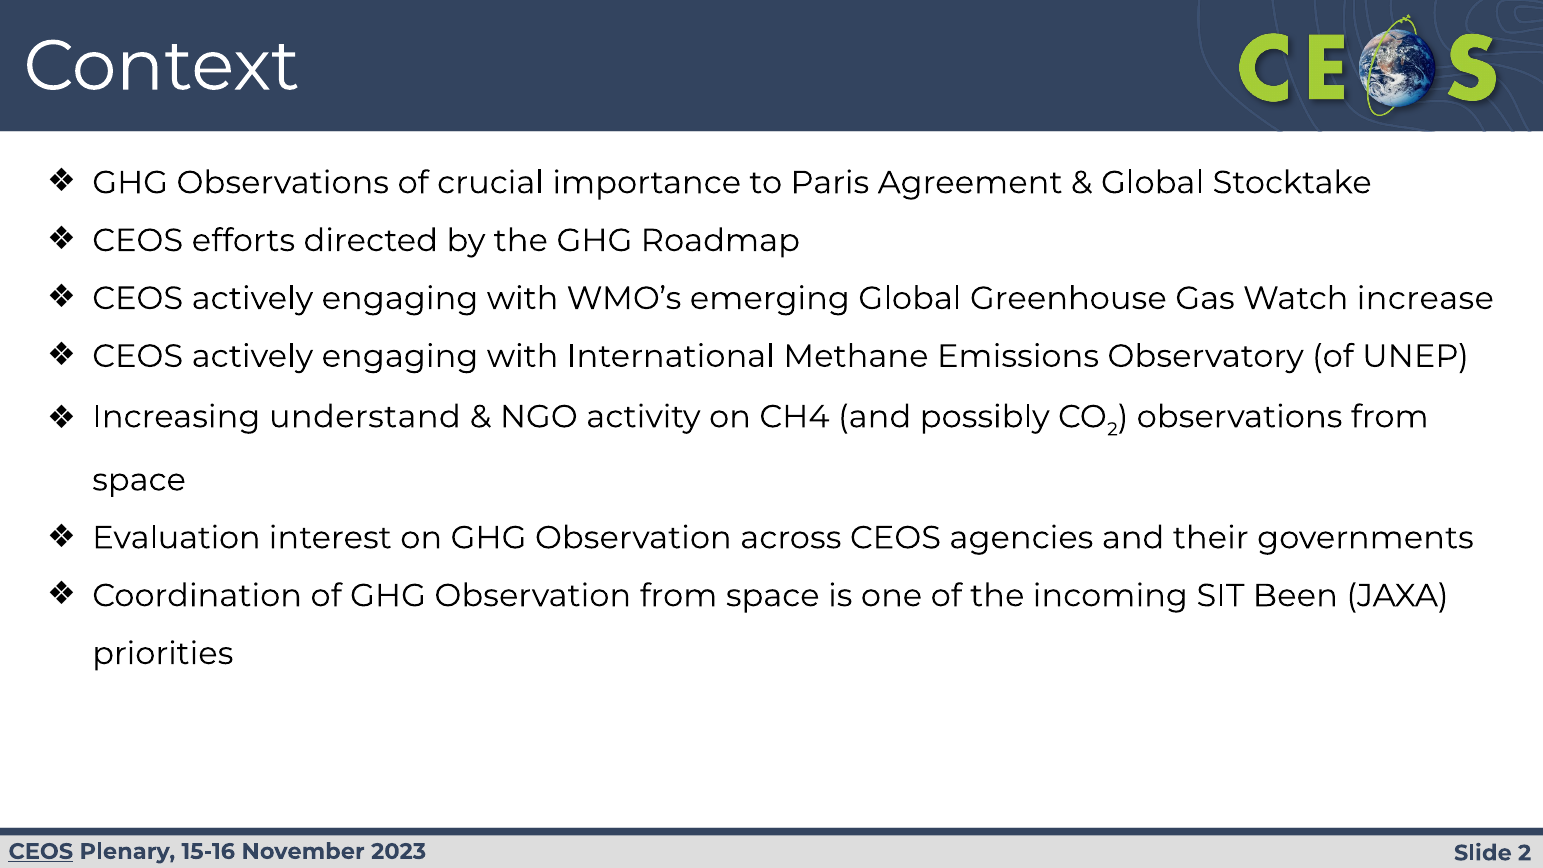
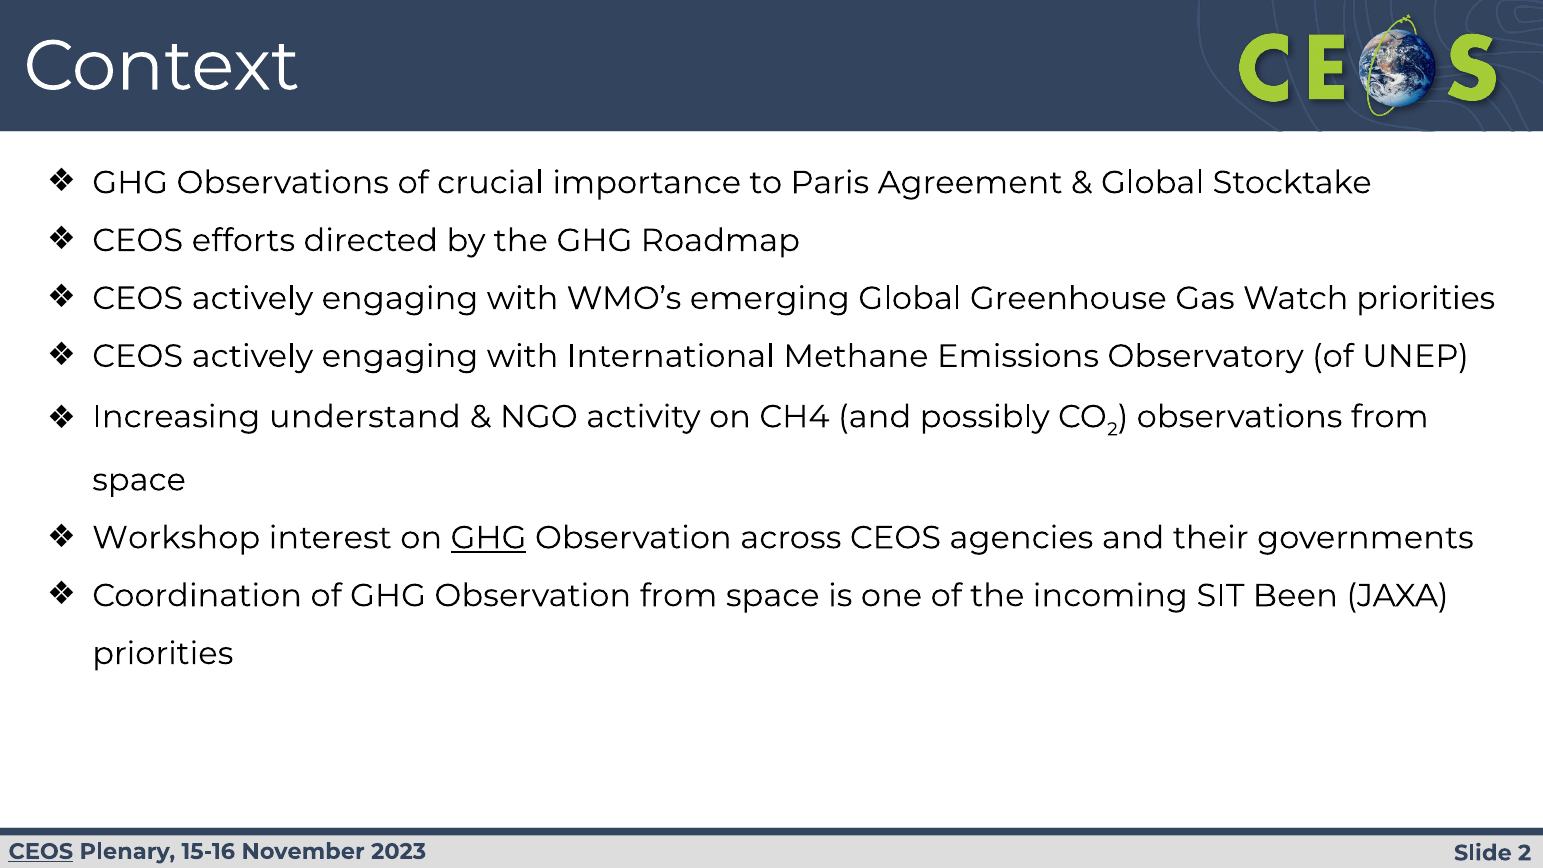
Watch increase: increase -> priorities (1426, 298)
Evaluation: Evaluation -> Workshop (176, 538)
GHG underline: none -> present (489, 538)
